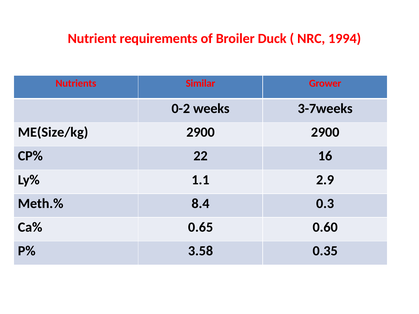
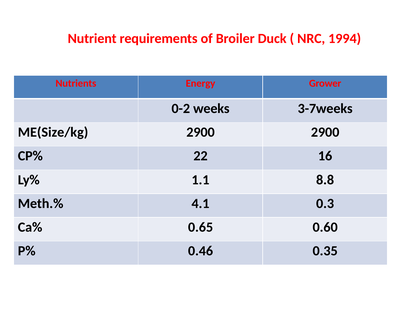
Similar: Similar -> Energy (200, 83)
2.9: 2.9 -> 8.8 (325, 180)
8.4: 8.4 -> 4.1 (201, 204)
3.58: 3.58 -> 0.46 (201, 251)
